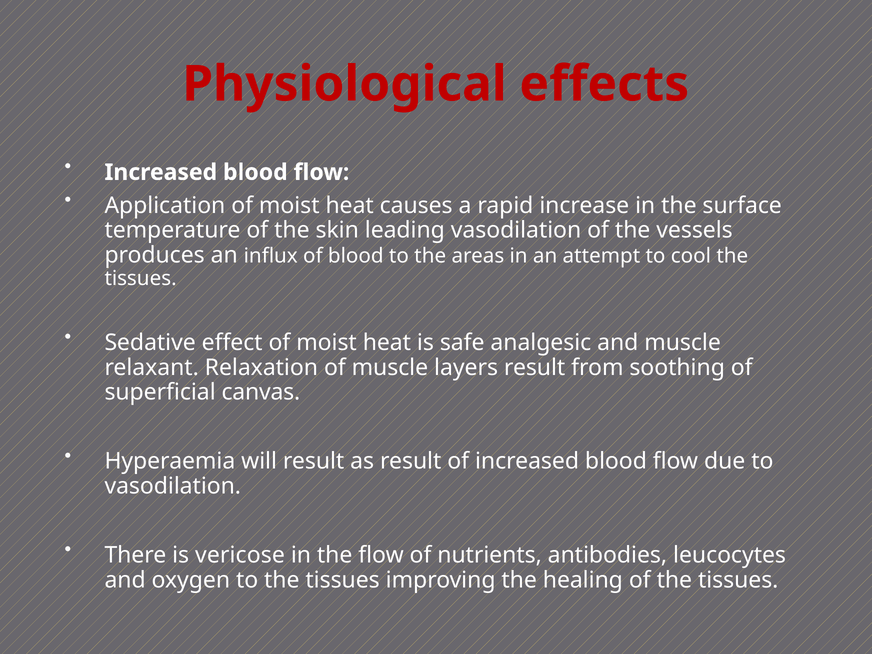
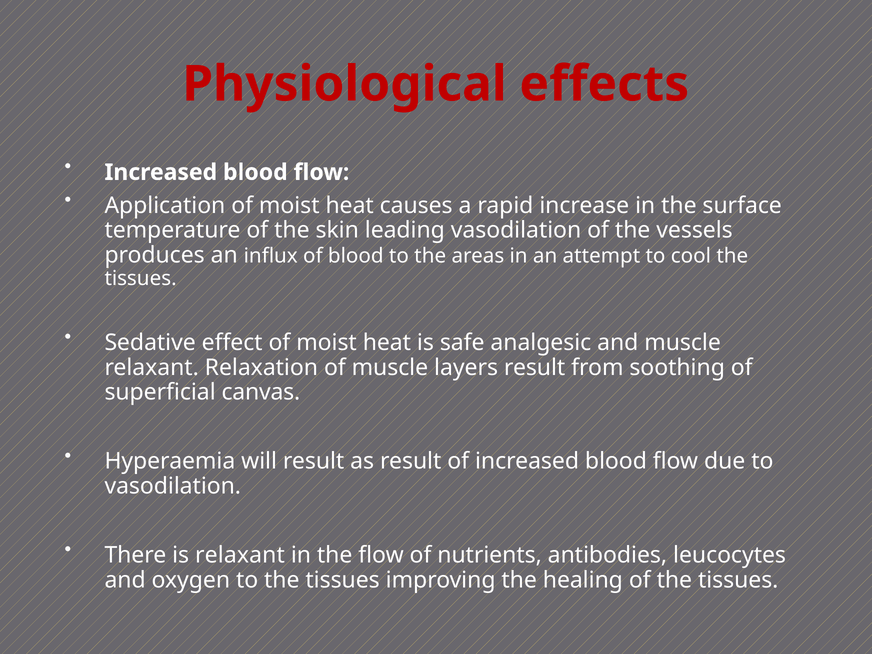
is vericose: vericose -> relaxant (240, 555)
